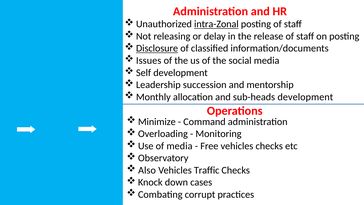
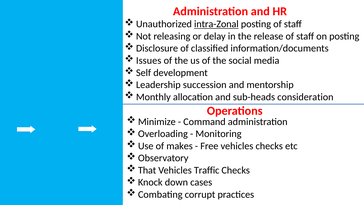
Disclosure underline: present -> none (157, 48)
sub-heads development: development -> consideration (305, 97)
of media: media -> makes (180, 146)
Also: Also -> That (147, 170)
